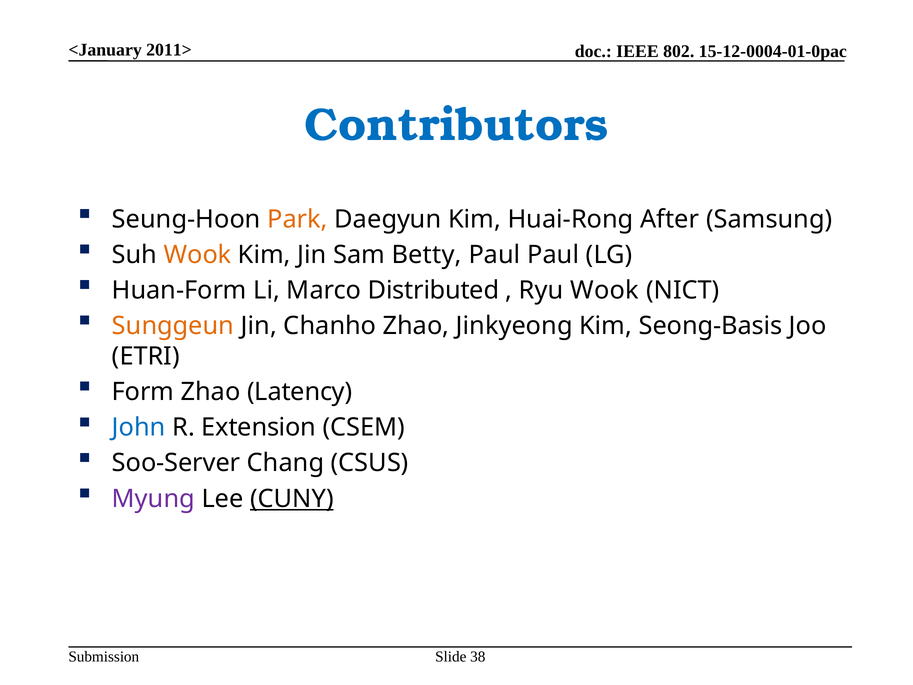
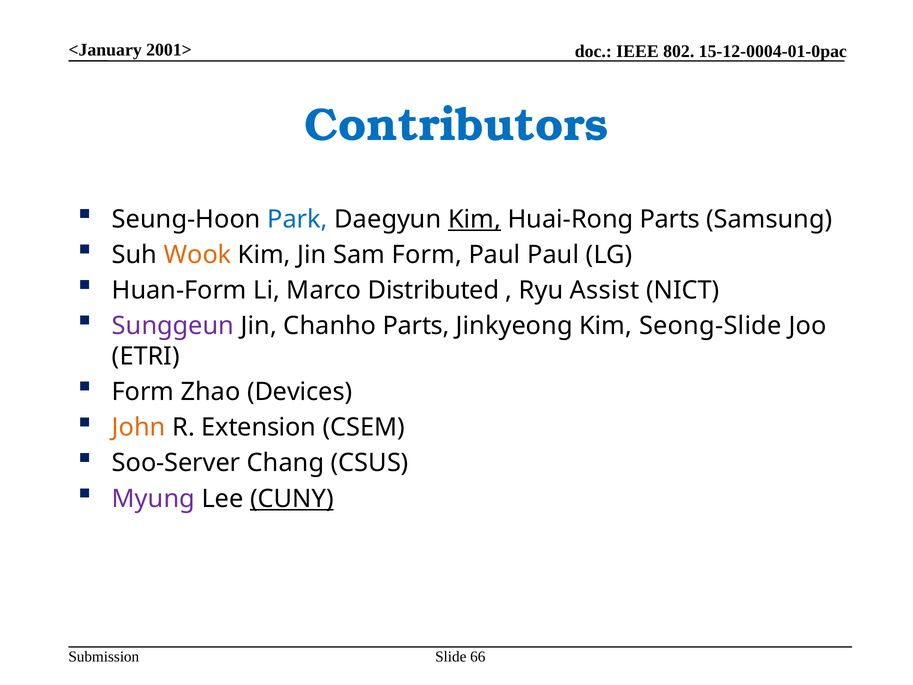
2011>: 2011> -> 2001> (169, 50)
Park colour: orange -> blue (298, 219)
Kim underline: none -> present (474, 219)
Huai-Rong After: After -> Parts (670, 219)
Sam Betty: Betty -> Form (427, 255)
Ryu Wook: Wook -> Assist (605, 290)
Sunggeun colour: orange -> purple (173, 326)
Chanho Zhao: Zhao -> Parts (416, 326)
Seong-Basis: Seong-Basis -> Seong-Slide (710, 326)
Latency: Latency -> Devices (300, 392)
John colour: blue -> orange (139, 427)
38: 38 -> 66 (478, 657)
